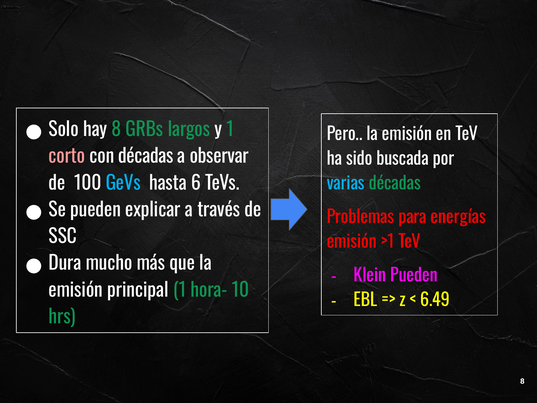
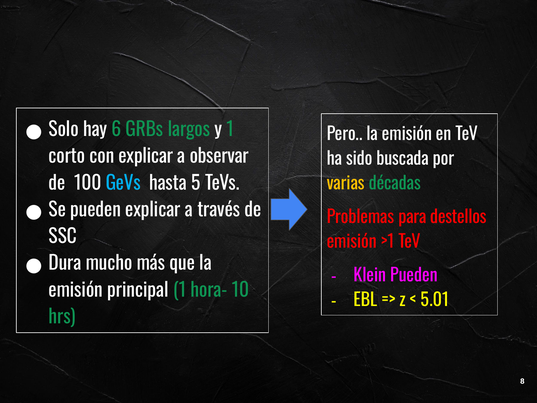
hay 8: 8 -> 6 (116, 130)
corto colour: pink -> white (67, 156)
con décadas: décadas -> explicar (146, 156)
6: 6 -> 5 (196, 183)
varias colour: light blue -> yellow (346, 183)
energías: energías -> destellos (458, 217)
6.49: 6.49 -> 5.01 (435, 300)
